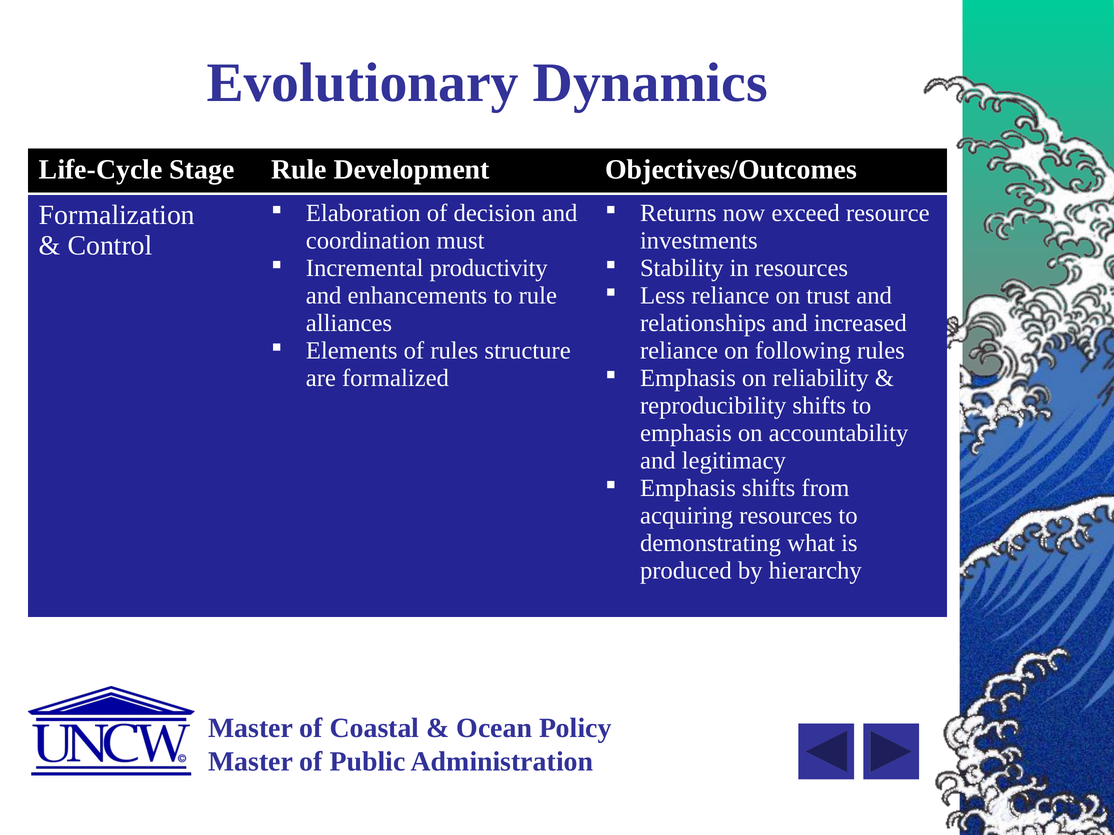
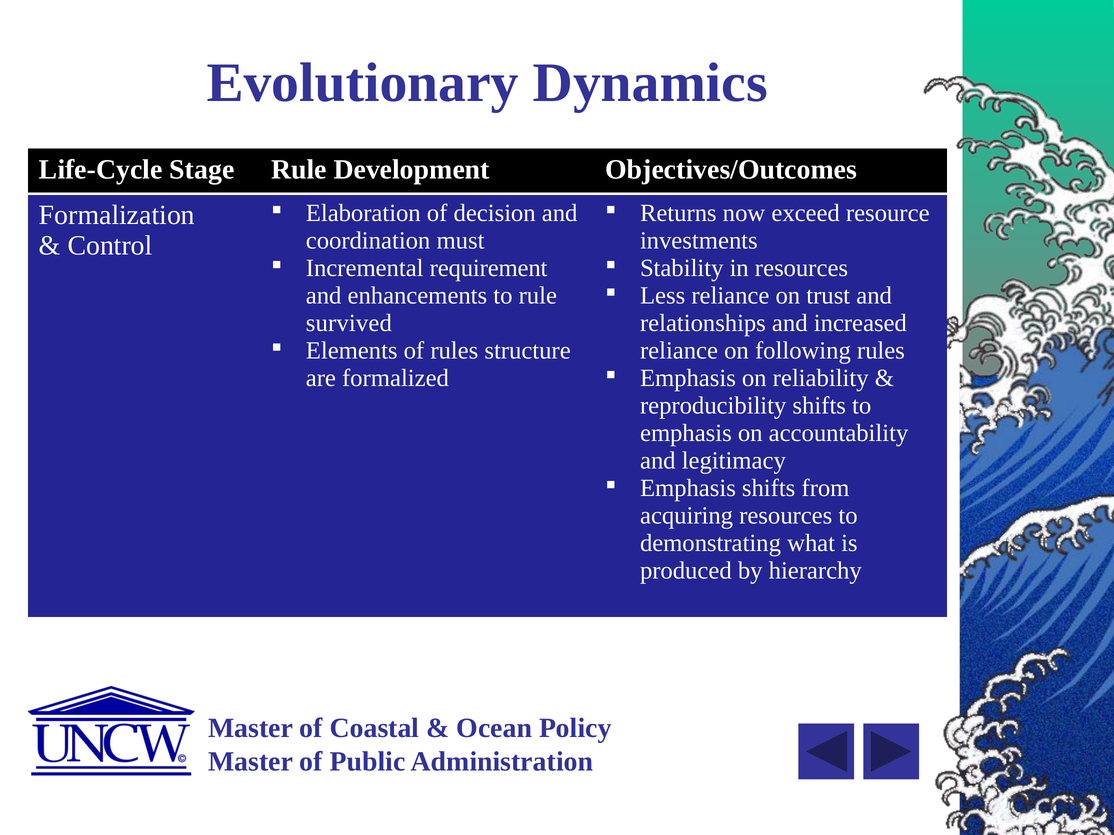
productivity: productivity -> requirement (489, 268)
alliances: alliances -> survived (349, 323)
